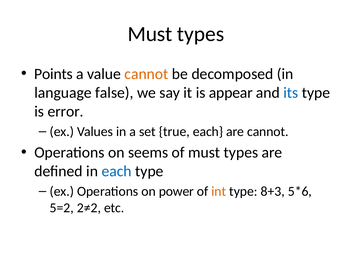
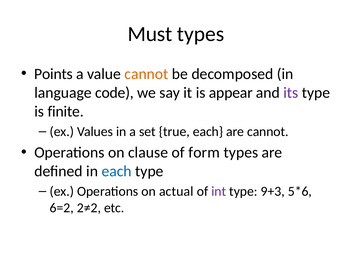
false: false -> code (114, 93)
its colour: blue -> purple (291, 93)
error: error -> finite (66, 111)
seems: seems -> clause (148, 153)
of must: must -> form (204, 153)
power: power -> actual (176, 191)
int colour: orange -> purple (219, 191)
8+3: 8+3 -> 9+3 (273, 191)
5=2: 5=2 -> 6=2 (62, 208)
